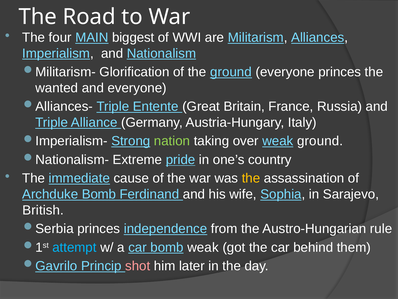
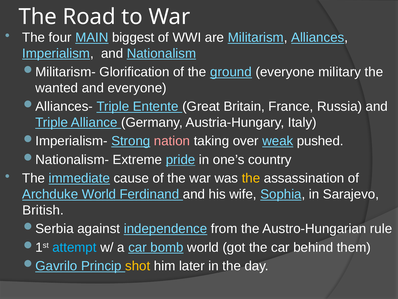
everyone princes: princes -> military (340, 72)
nation colour: light green -> pink (172, 141)
weak ground: ground -> pushed (320, 141)
Archduke Bomb: Bomb -> World (99, 194)
princes: princes -> against (99, 228)
bomb weak: weak -> world (203, 247)
shot colour: pink -> yellow (138, 266)
